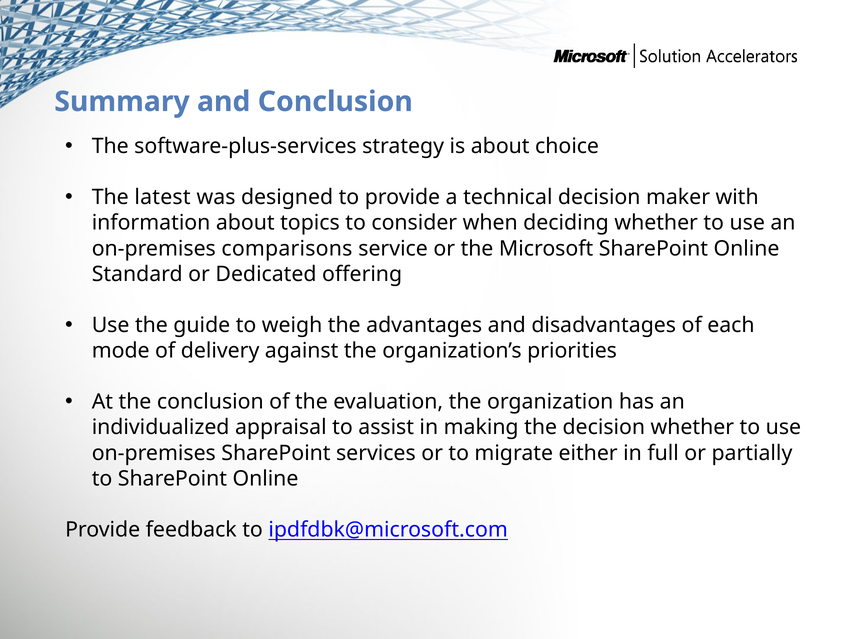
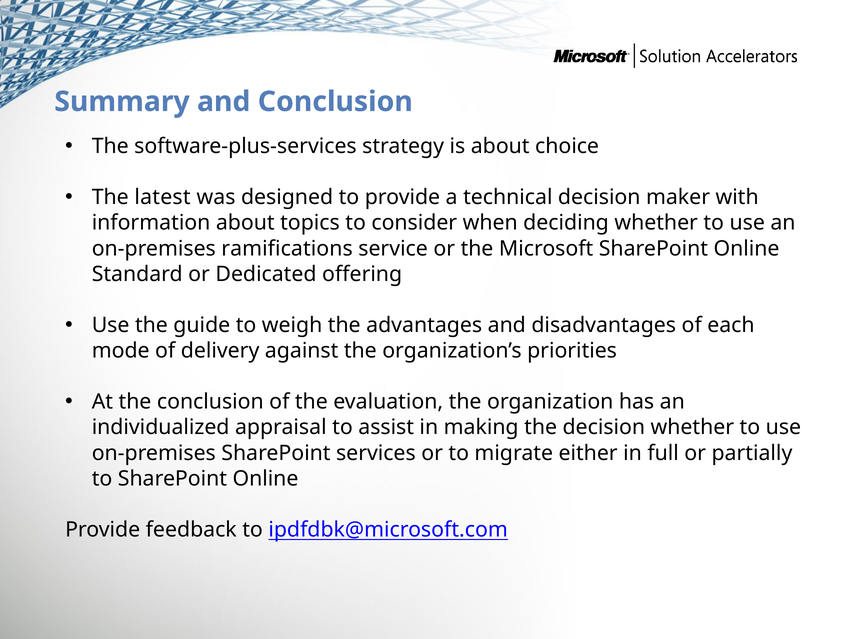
comparisons: comparisons -> ramifications (287, 249)
